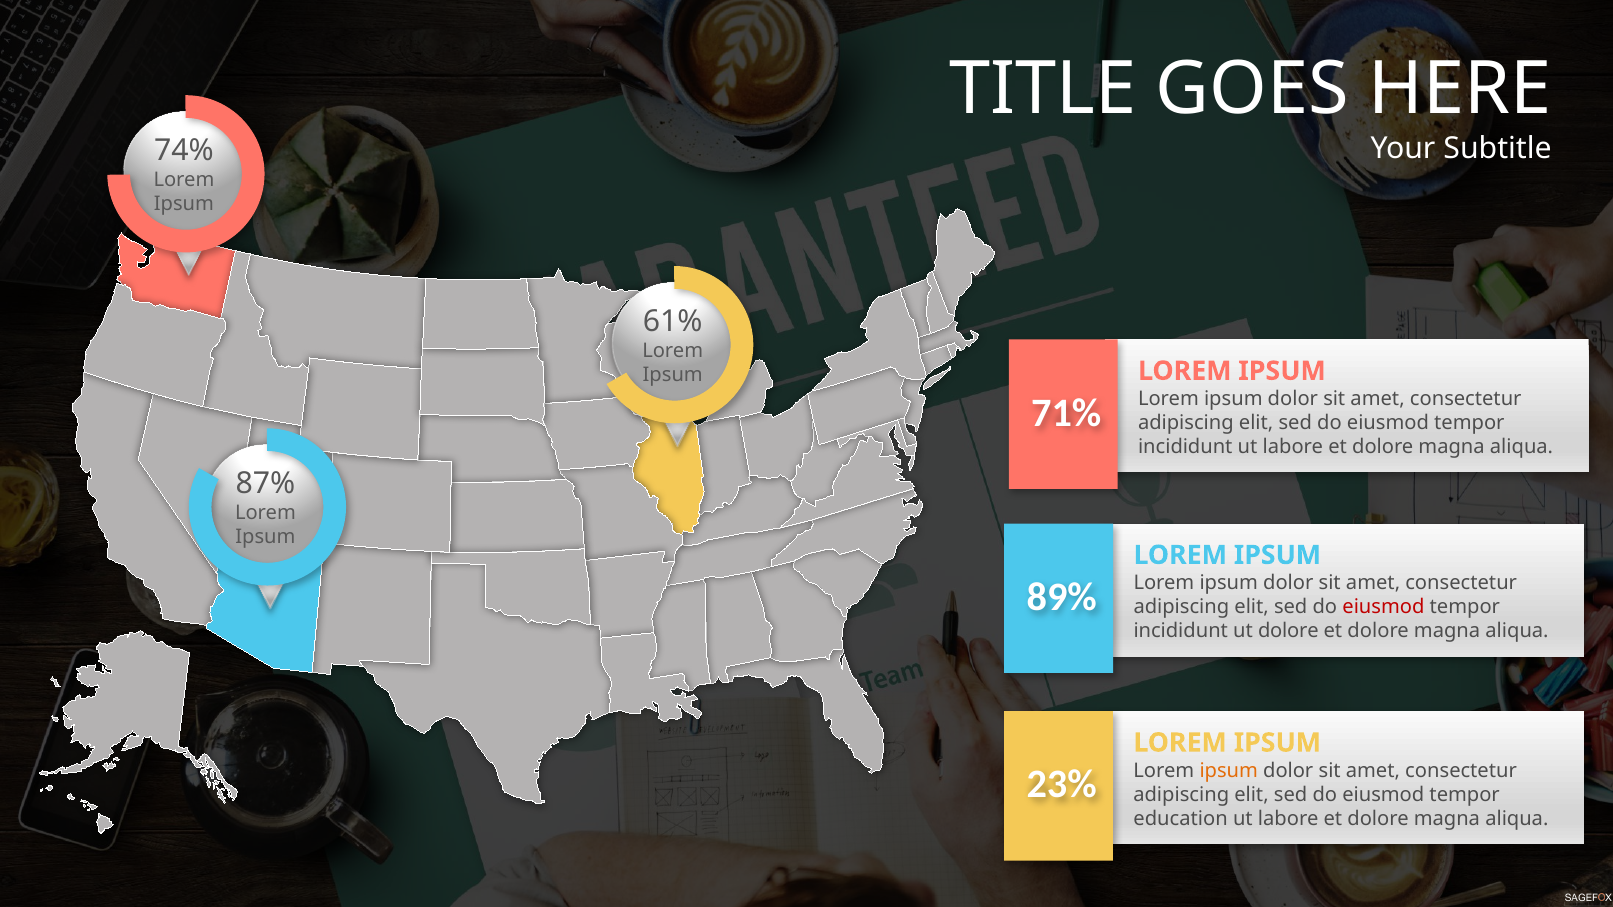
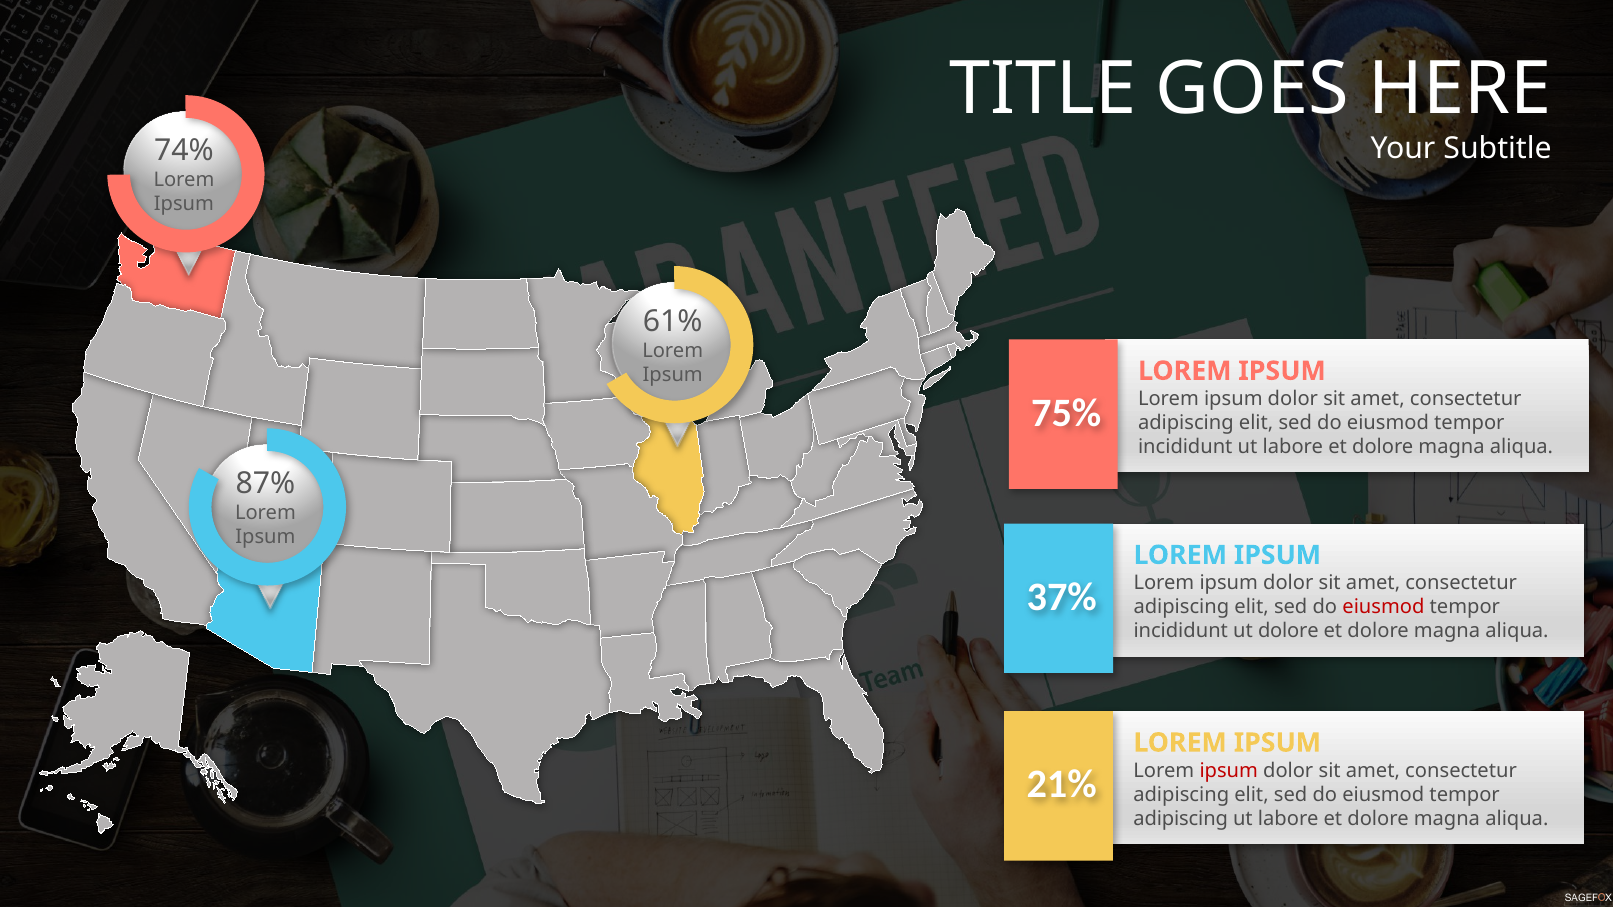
71%: 71% -> 75% (1066, 413)
89%: 89% -> 37% (1062, 597)
ipsum colour: orange -> red (1229, 771)
23%: 23% -> 21% (1062, 785)
education: education -> adipiscing (1181, 819)
